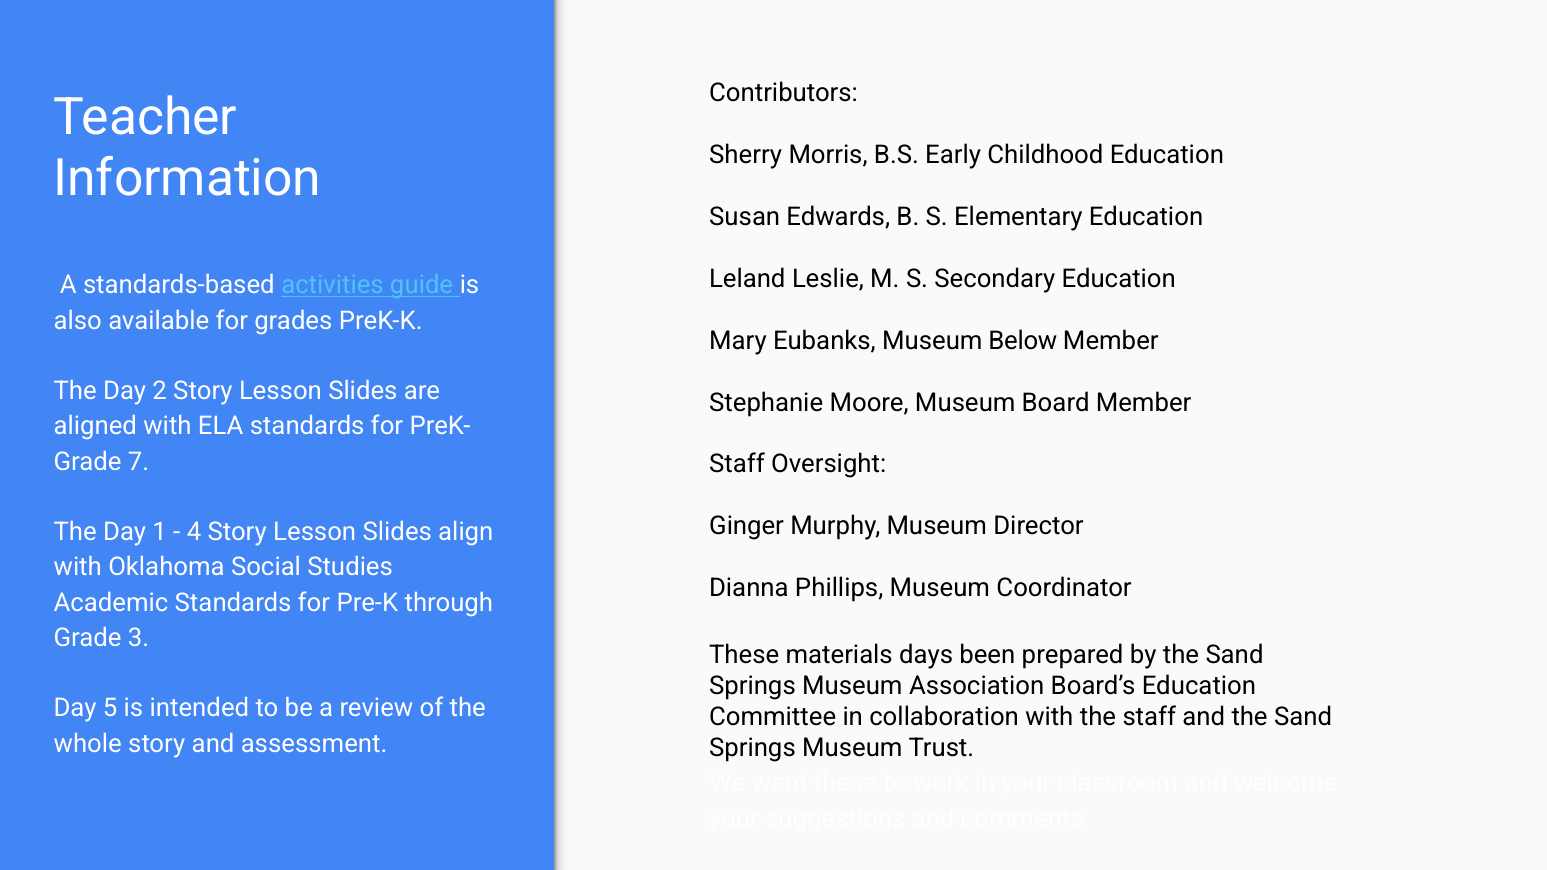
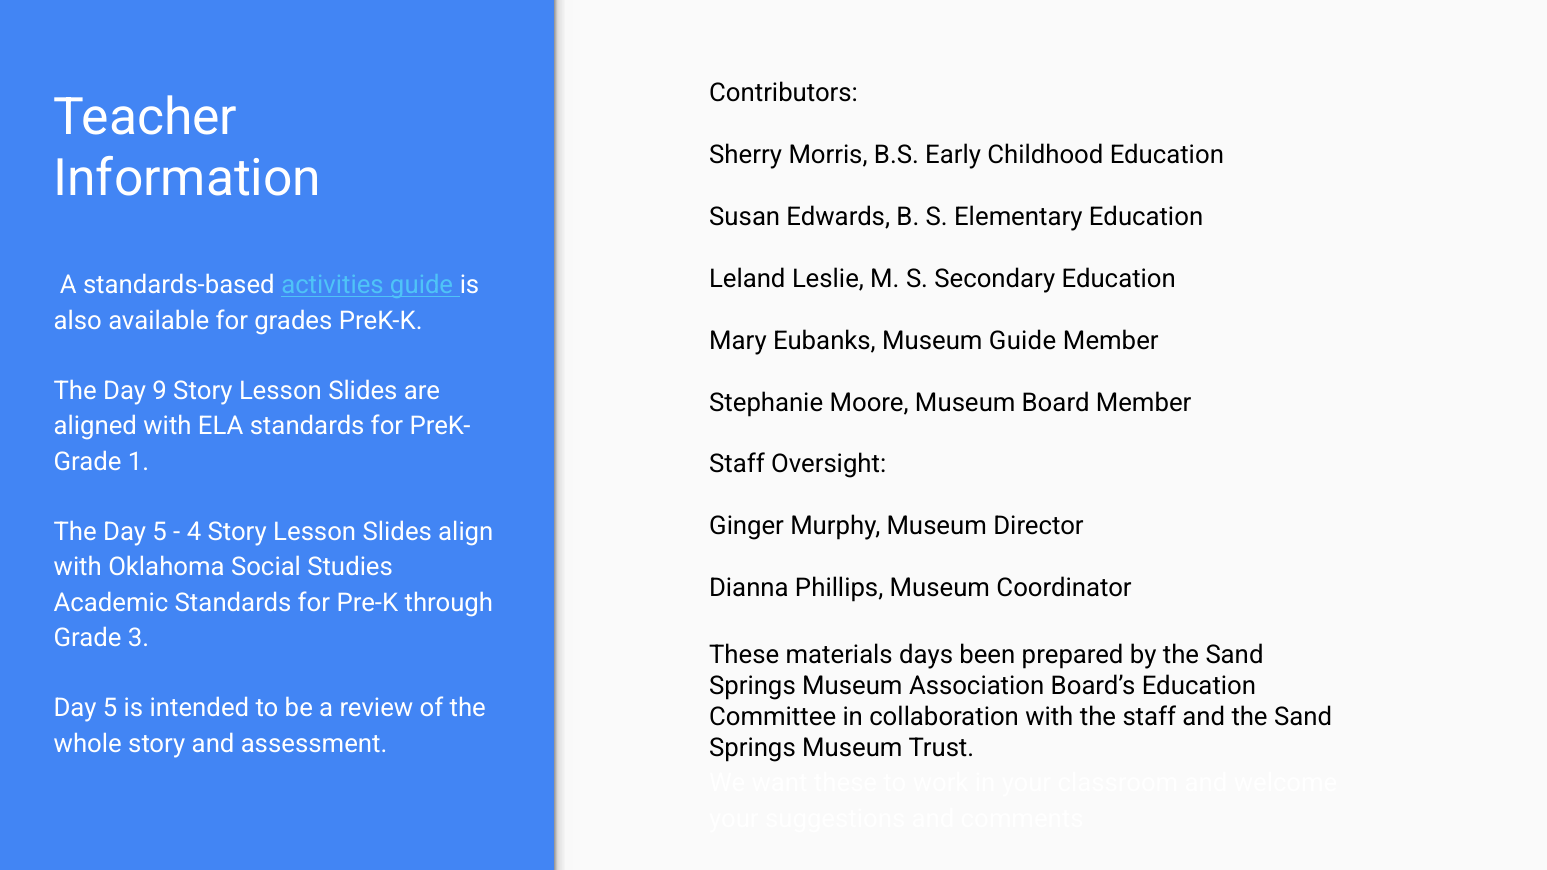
Museum Below: Below -> Guide (1023, 341)
2: 2 -> 9 (160, 391)
7: 7 -> 1 (138, 462)
The Day 1: 1 -> 5 (160, 532)
